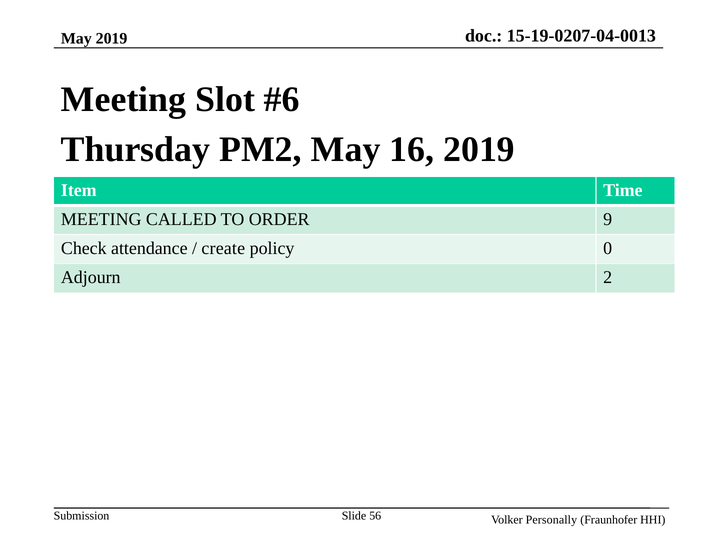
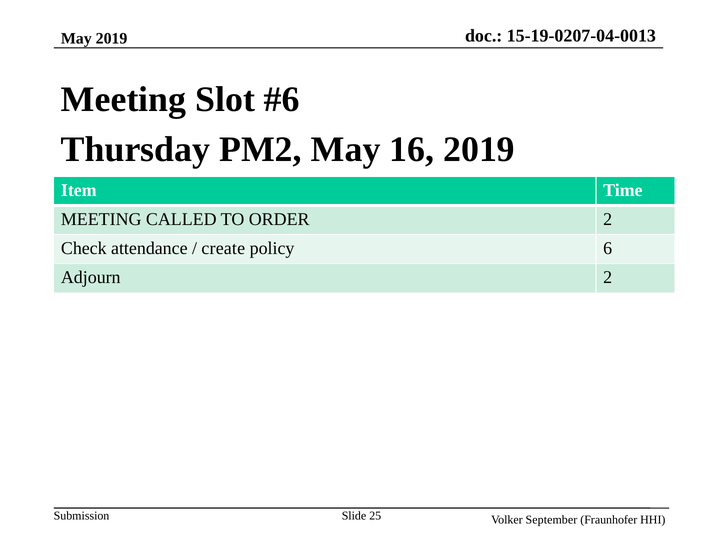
ORDER 9: 9 -> 2 (608, 219)
0: 0 -> 6 (608, 248)
56: 56 -> 25 (375, 516)
Personally: Personally -> September (551, 519)
